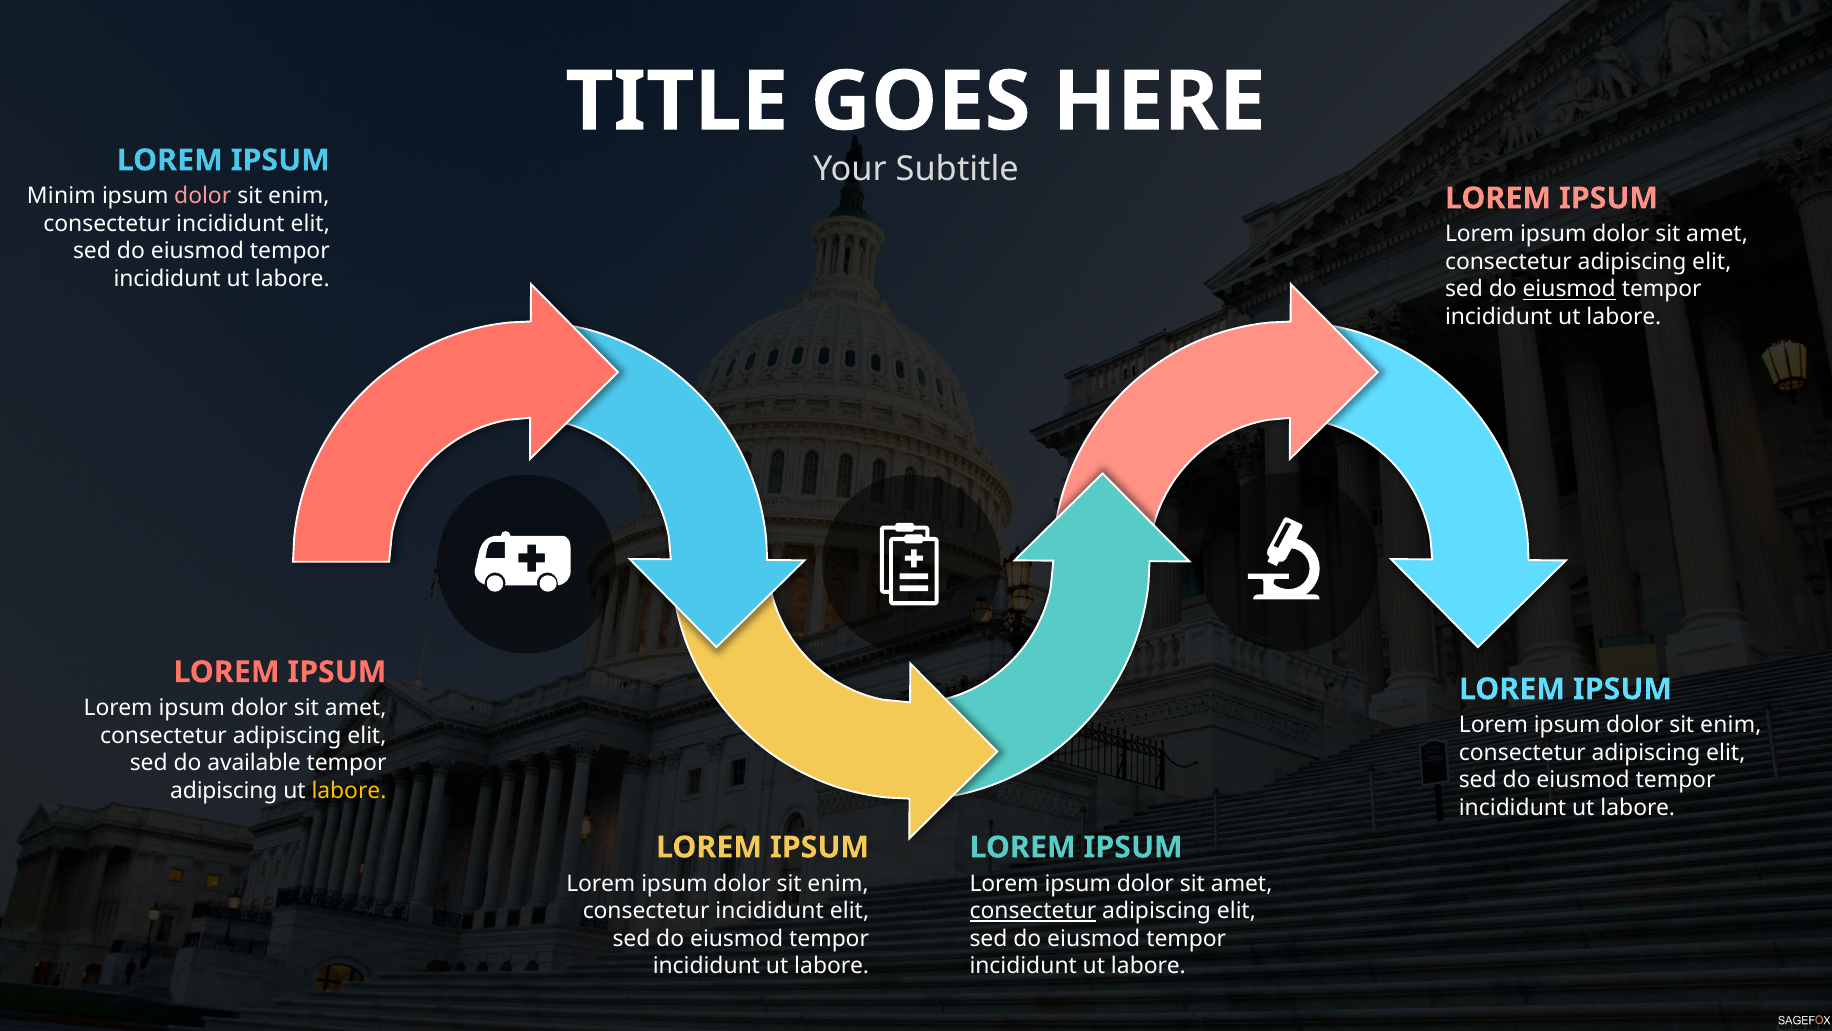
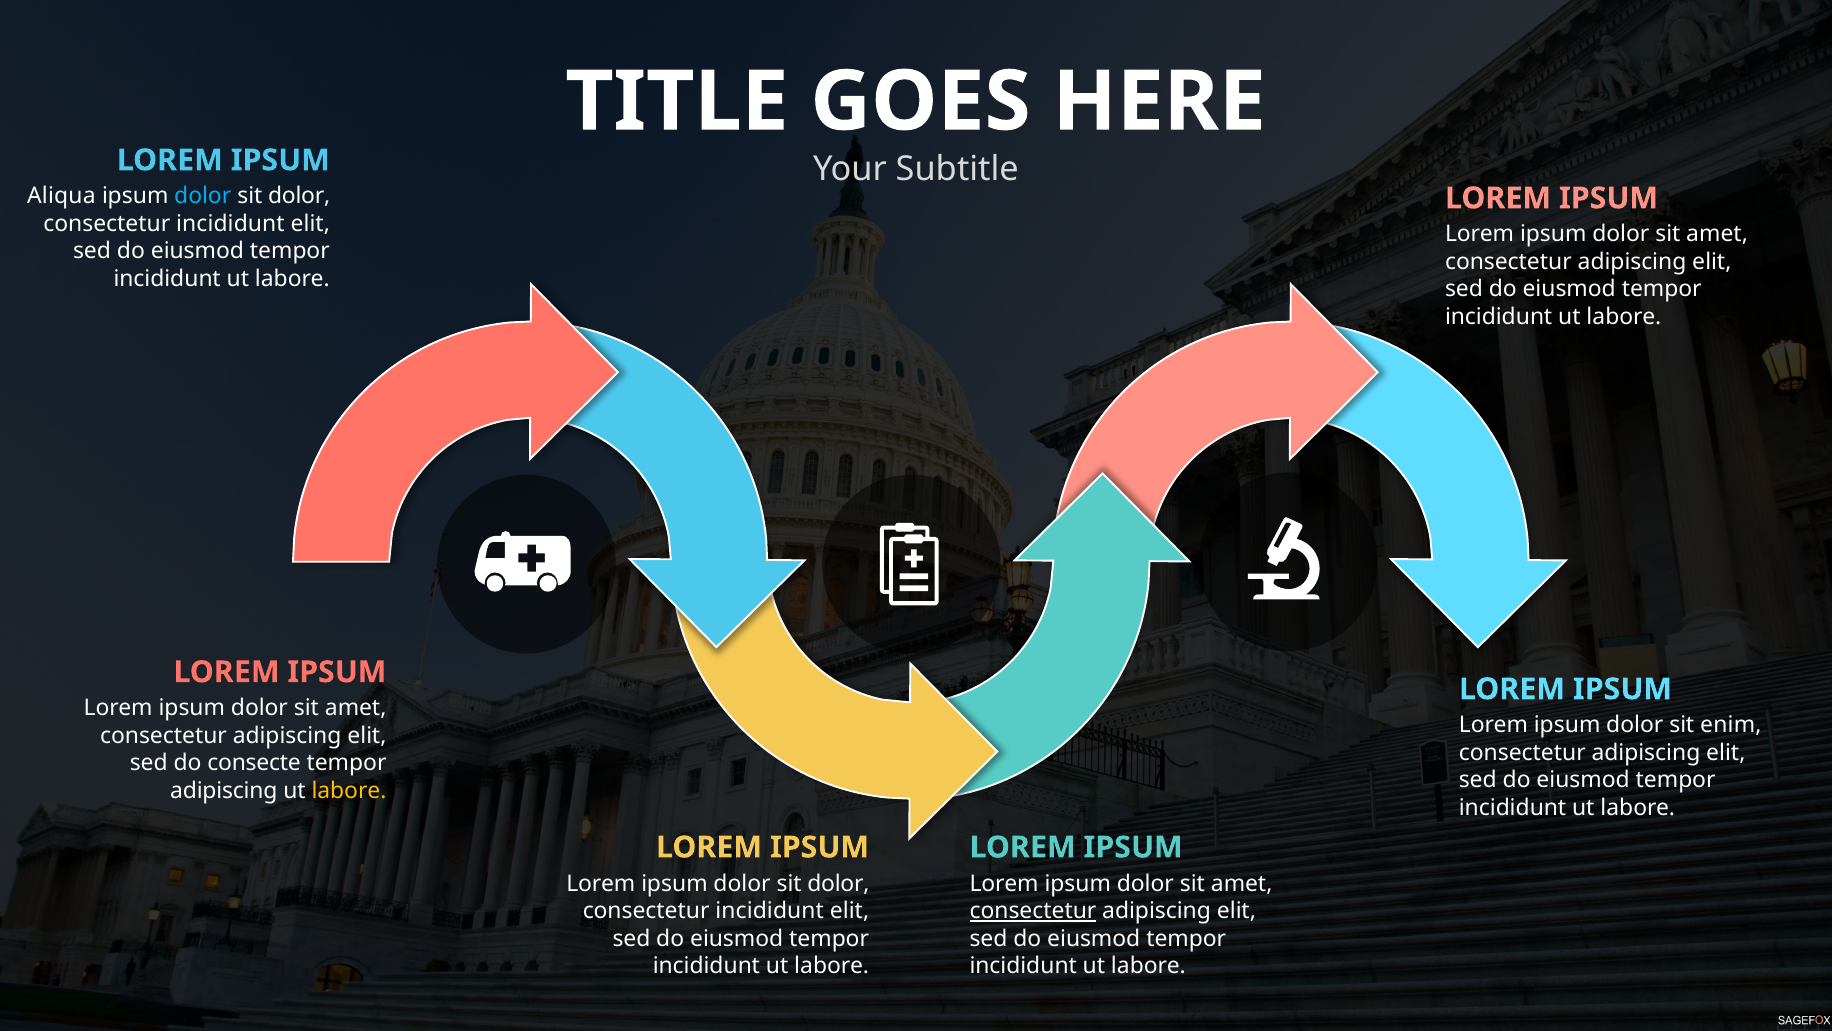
Minim: Minim -> Aliqua (61, 196)
dolor colour: pink -> light blue (203, 196)
enim: enim -> dolor (299, 196)
eiusmod underline: present -> none (1569, 289)
available: available -> consecte (254, 763)
enim: enim -> dolor (838, 883)
